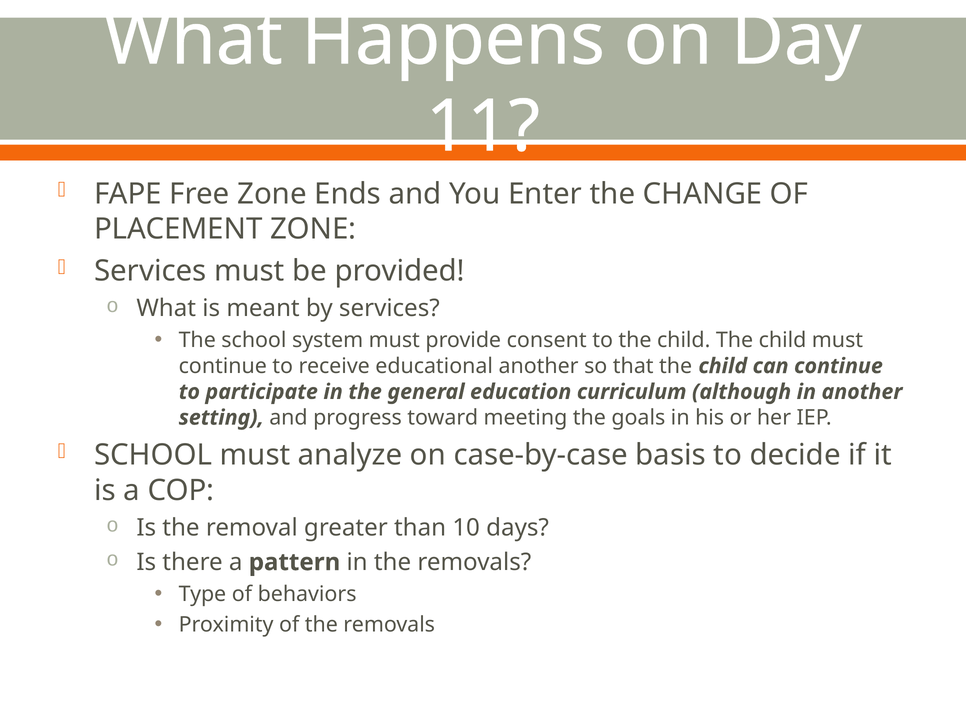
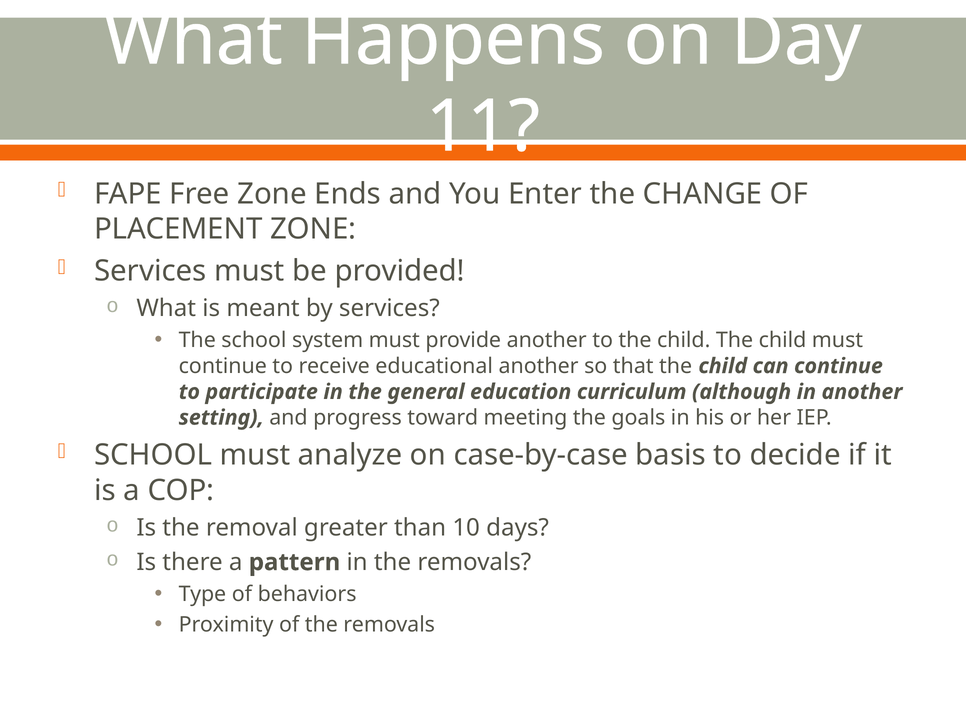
provide consent: consent -> another (547, 340)
